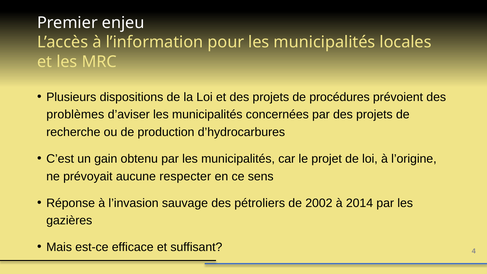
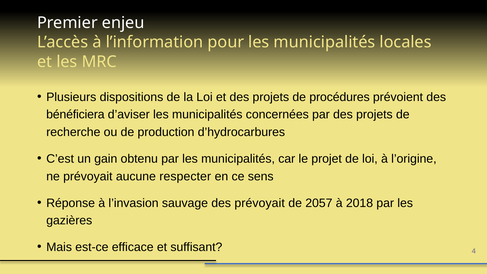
problèmes: problèmes -> bénéficiera (75, 115)
des pétroliers: pétroliers -> prévoyait (260, 203)
2002: 2002 -> 2057 (319, 203)
2014: 2014 -> 2018 (360, 203)
